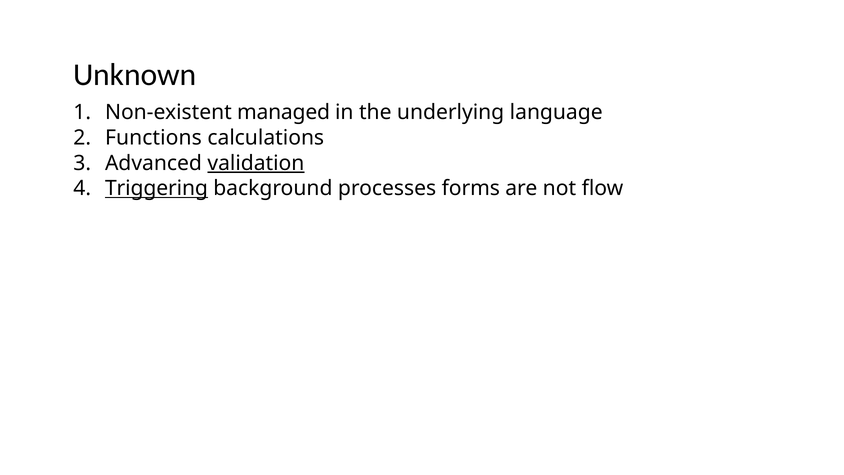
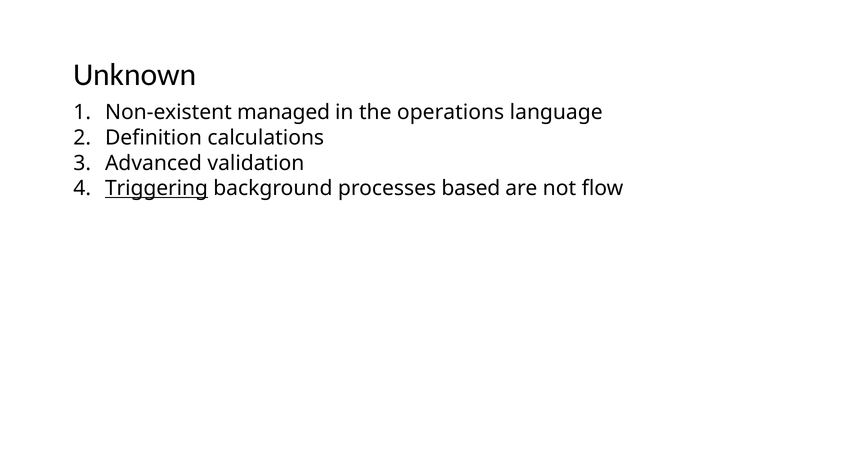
underlying: underlying -> operations (451, 112)
Functions: Functions -> Definition (153, 138)
validation underline: present -> none (256, 163)
forms: forms -> based (471, 188)
